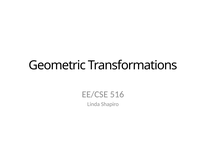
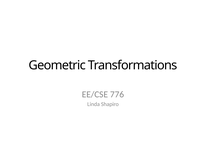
516: 516 -> 776 (117, 95)
